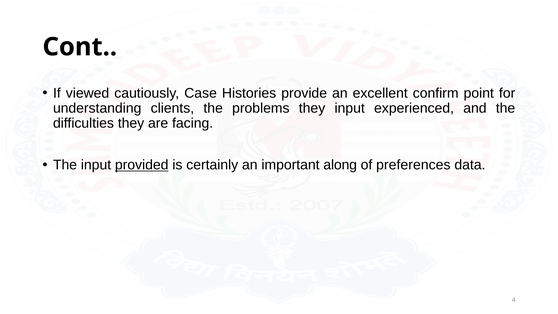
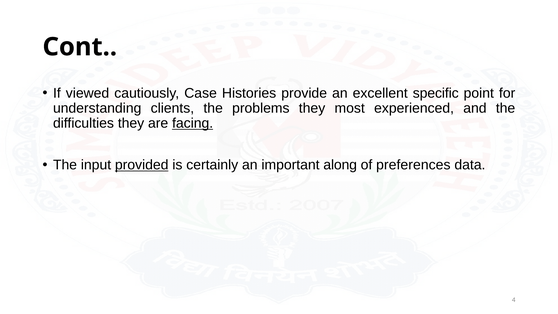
confirm: confirm -> specific (436, 93)
they input: input -> most (350, 108)
facing underline: none -> present (193, 123)
